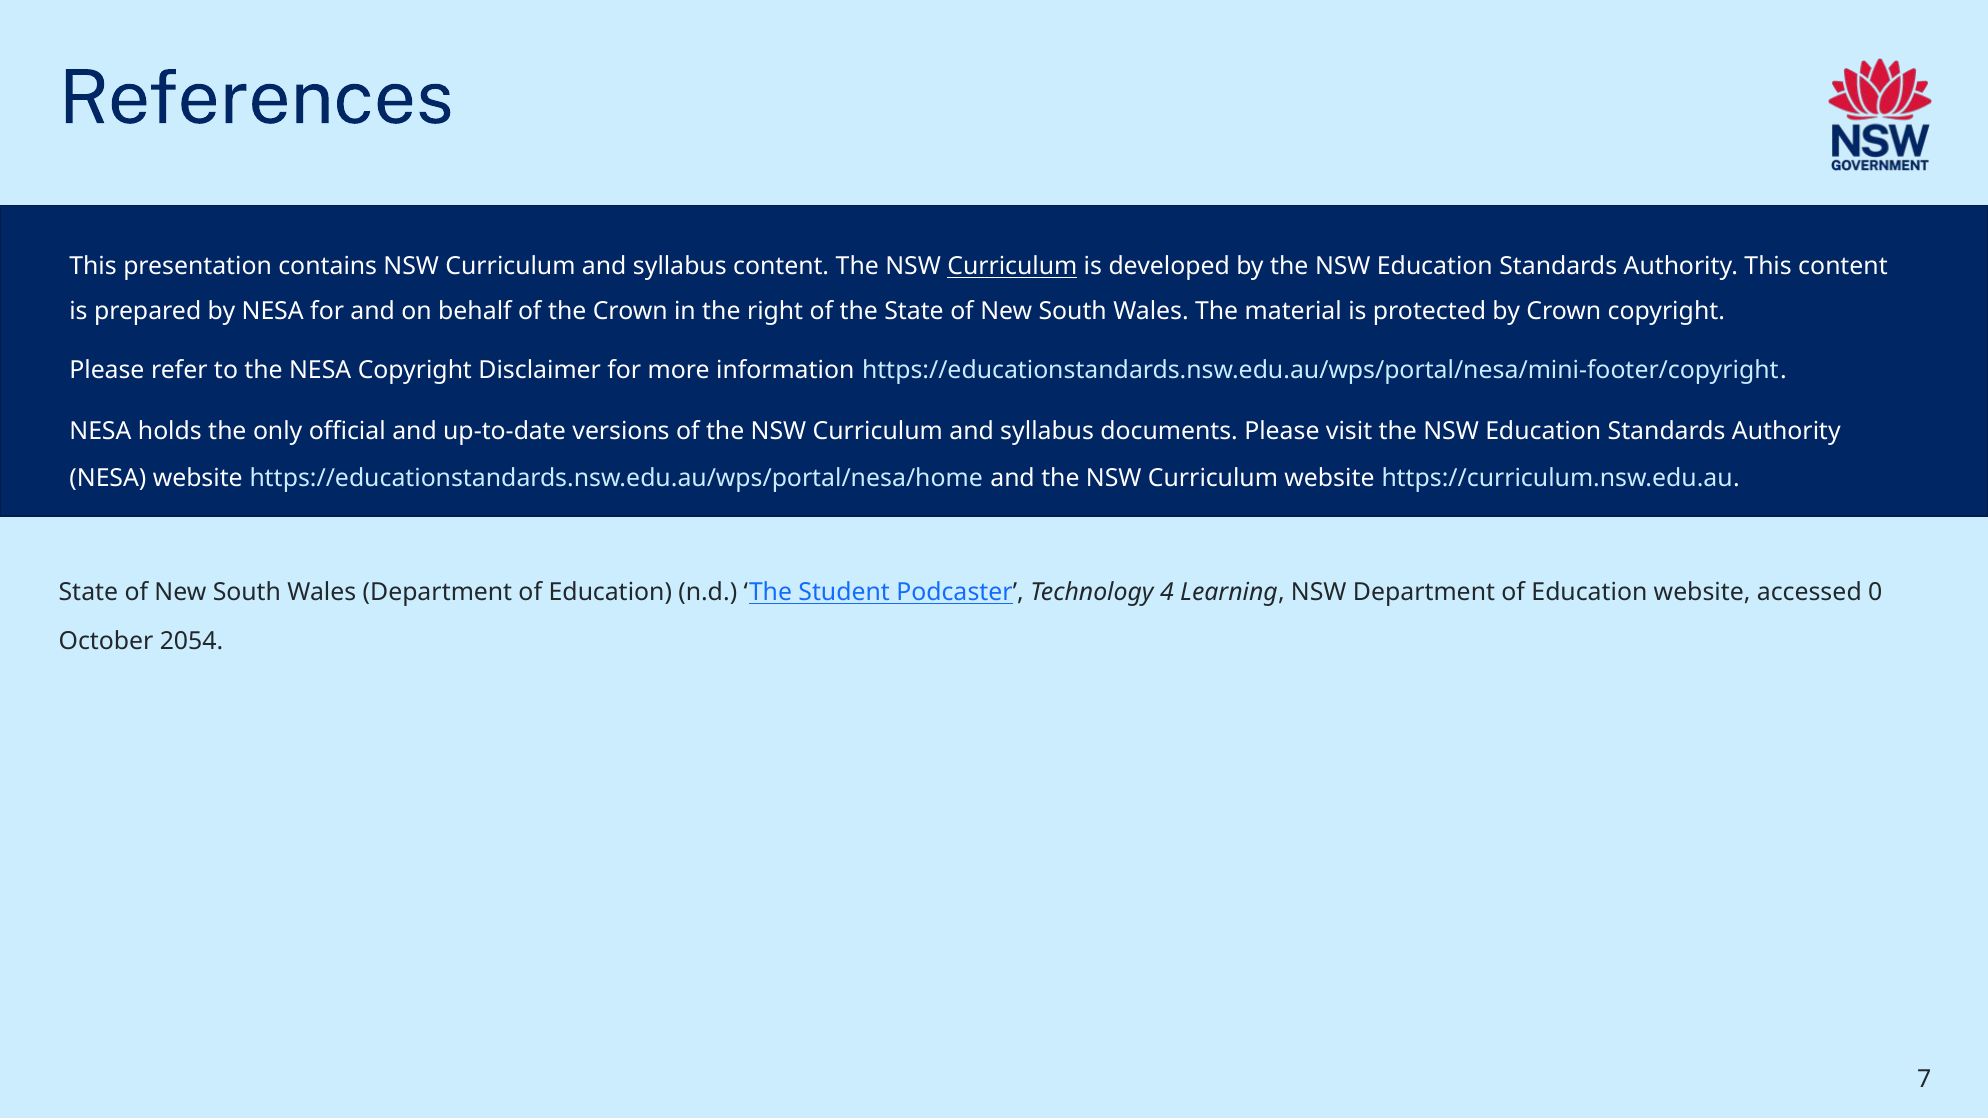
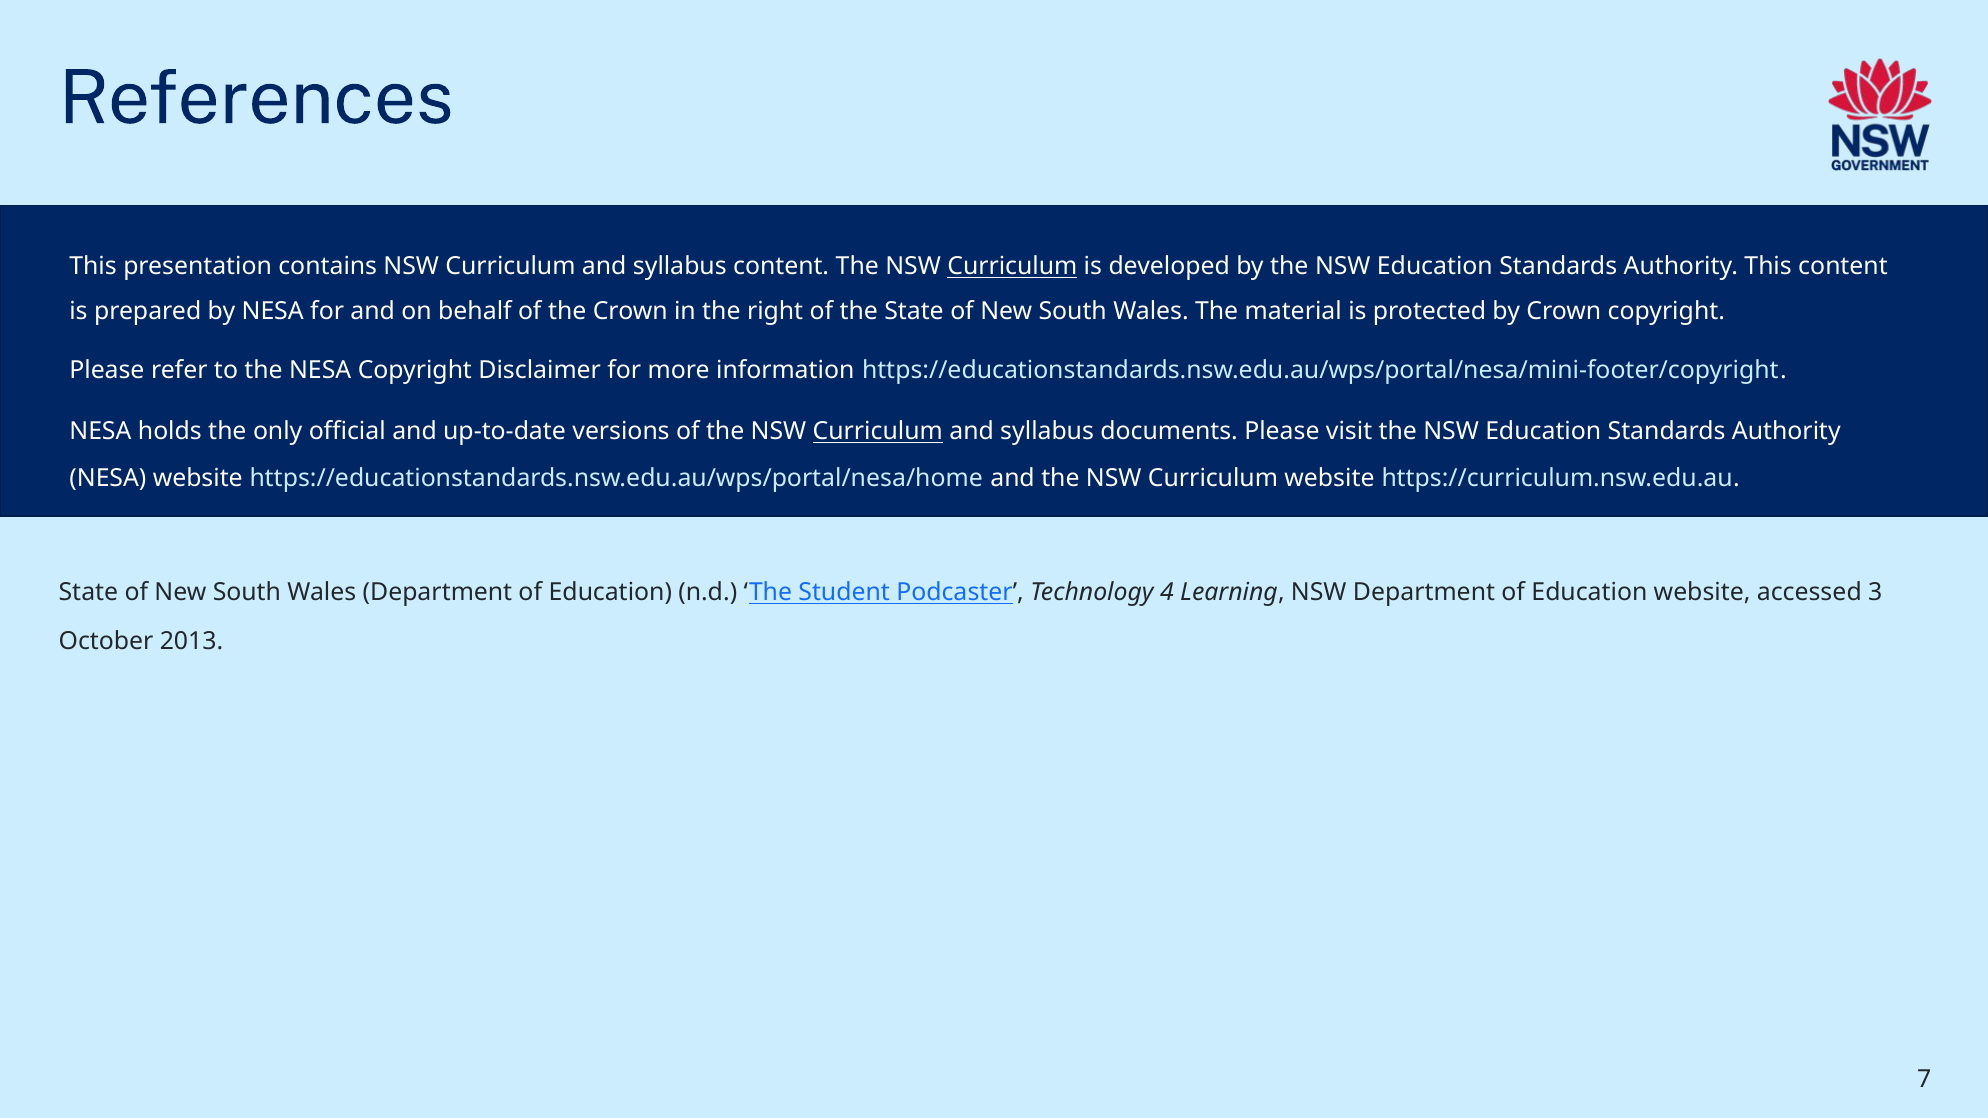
Curriculum underline: none -> present (878, 432)
0: 0 -> 3 (1875, 593)
2054: 2054 -> 2013 (191, 641)
